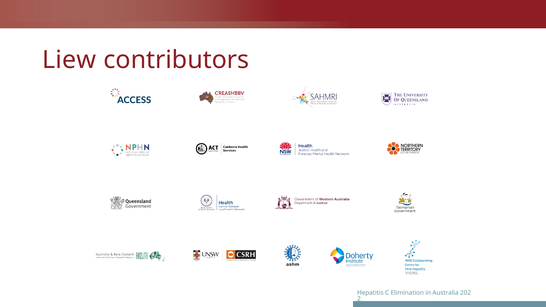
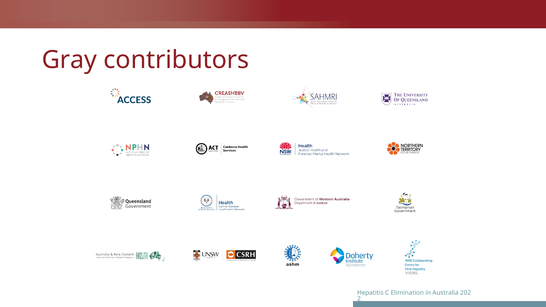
Liew: Liew -> Gray (69, 60)
